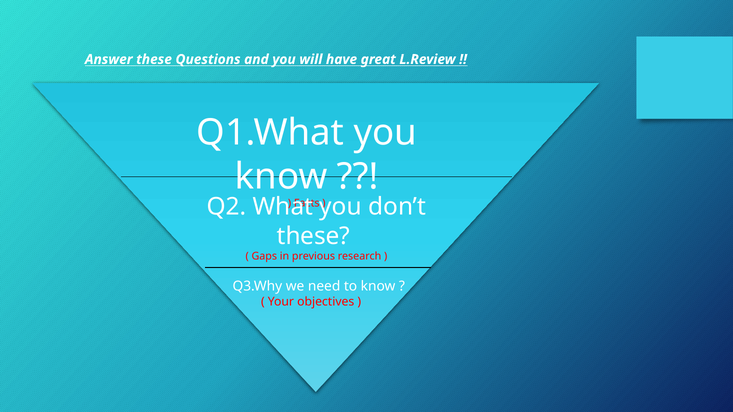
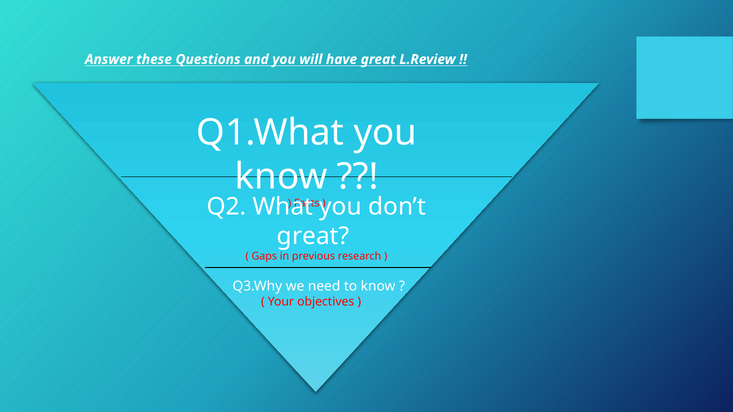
these: these -> great (313, 236)
